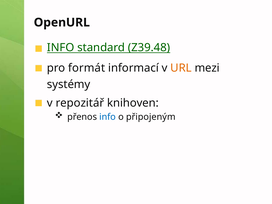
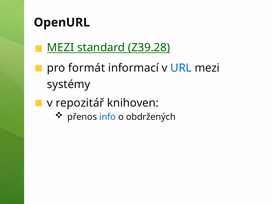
INFO: INFO -> MEZI (61, 48)
Z39.48: Z39.48 -> Z39.28 (149, 48)
URL colour: orange -> blue (181, 68)
připojeným: připojeným -> obdržených (151, 117)
